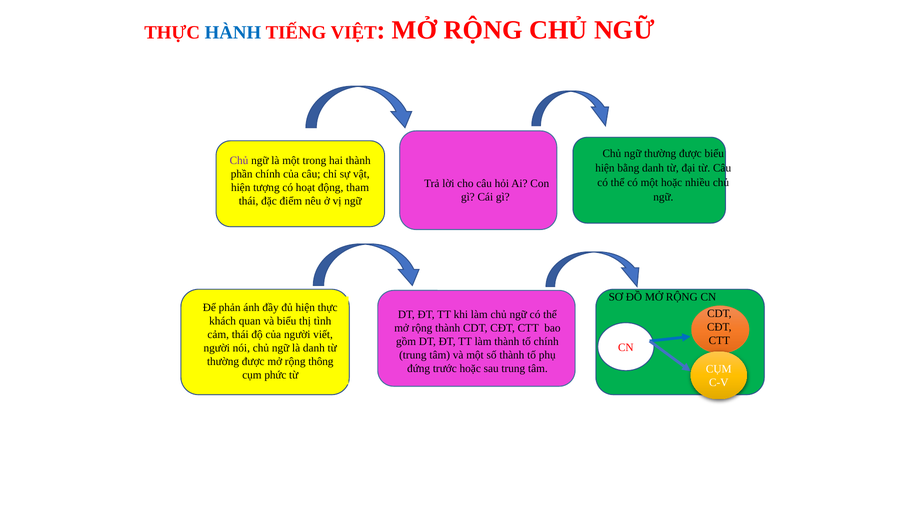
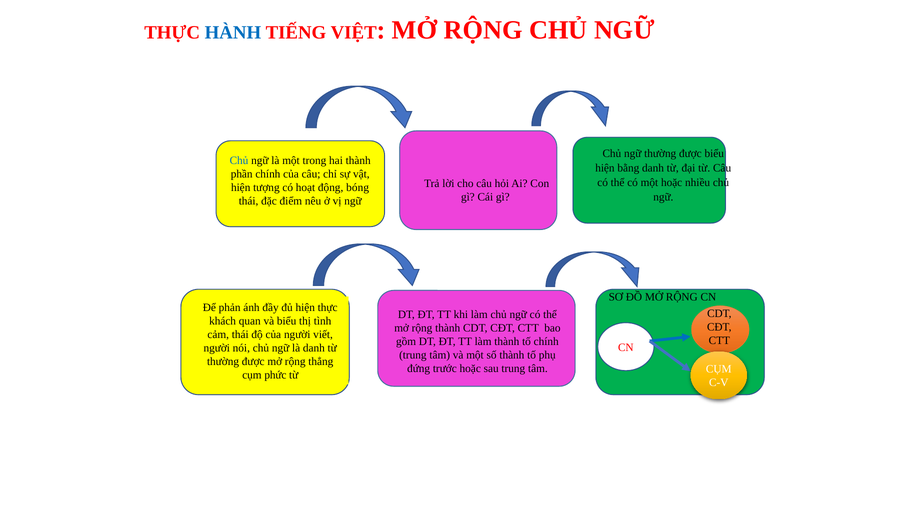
Chủ colour: purple -> blue (239, 160)
tham: tham -> bóng (358, 188)
thông: thông -> thẳng (321, 362)
